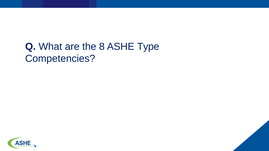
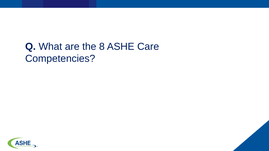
Type: Type -> Care (148, 47)
